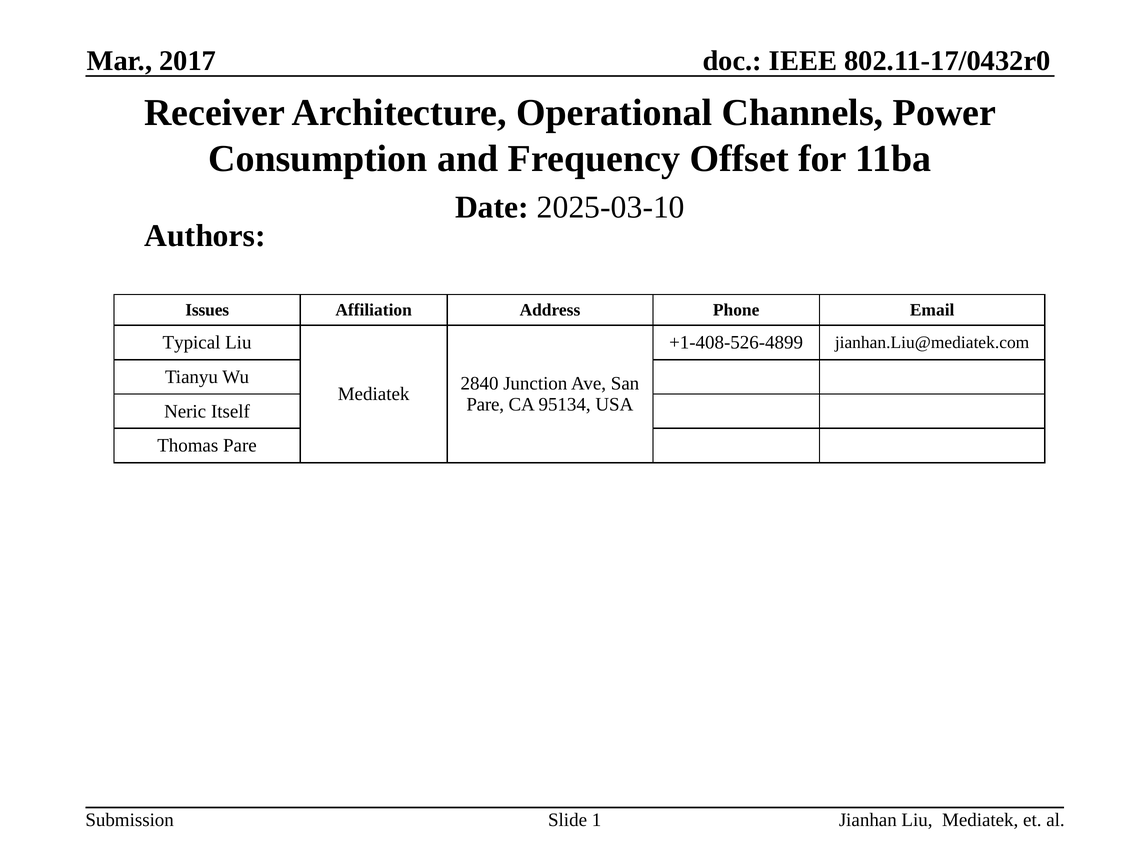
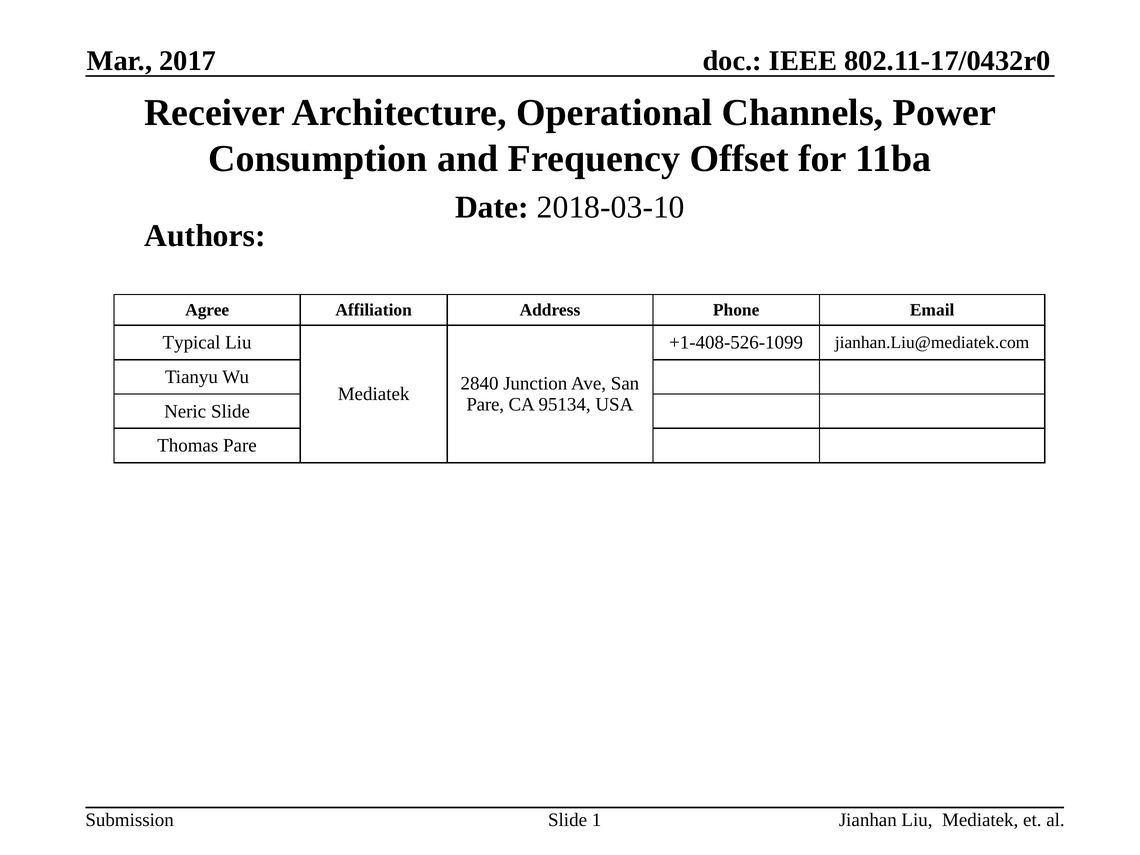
2025-03-10: 2025-03-10 -> 2018-03-10 (611, 207)
Issues: Issues -> Agree (207, 310)
+1-408-526-4899: +1-408-526-4899 -> +1-408-526-1099 (736, 343)
Neric Itself: Itself -> Slide (230, 411)
